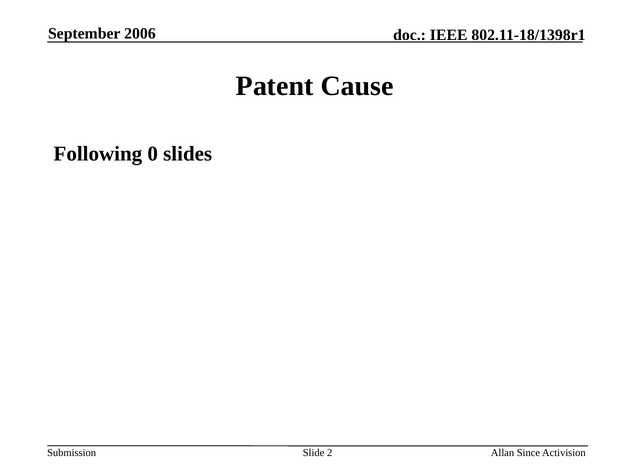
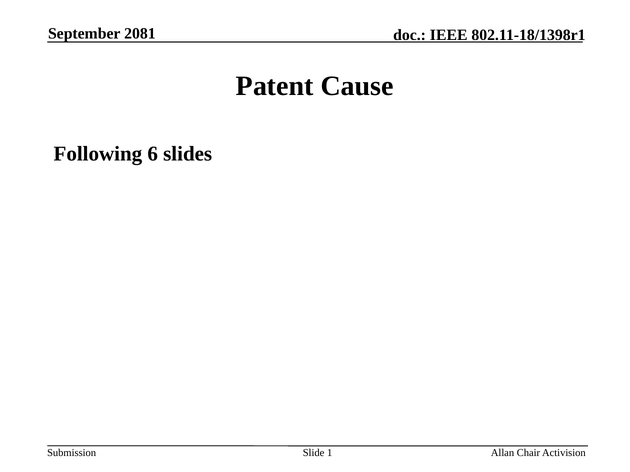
2006: 2006 -> 2081 (140, 33)
0: 0 -> 6 (153, 154)
2: 2 -> 1 (330, 453)
Since: Since -> Chair (528, 453)
